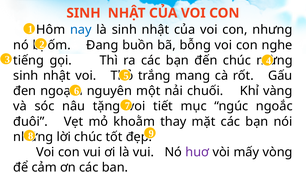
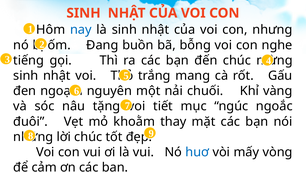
huơ colour: purple -> blue (197, 152)
